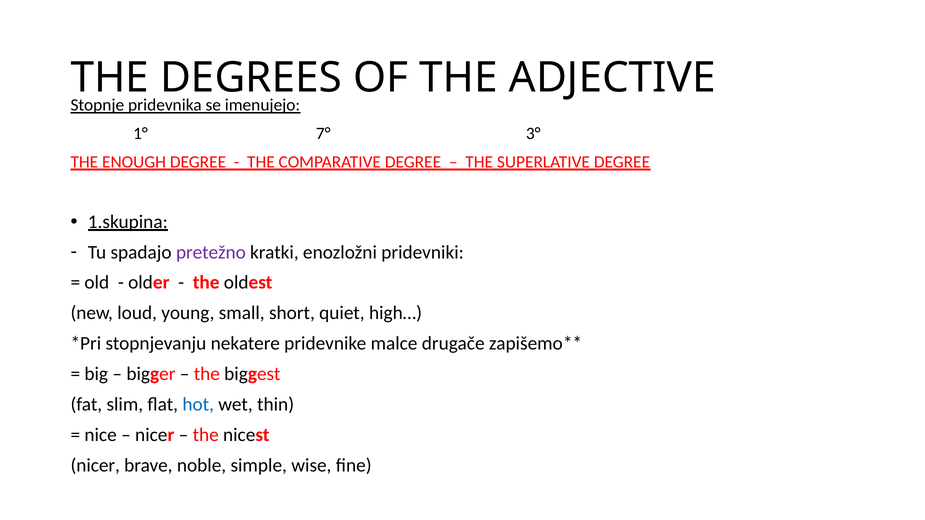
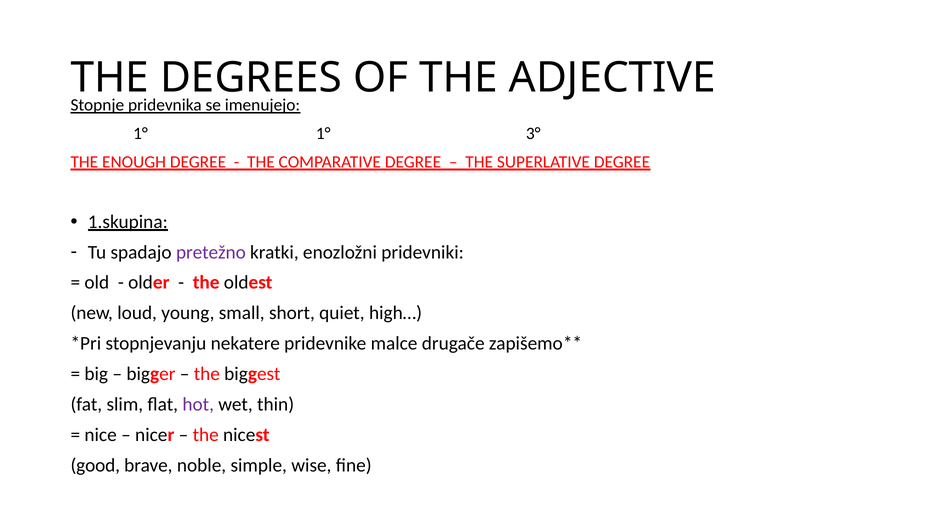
1° 7°: 7° -> 1° (323, 134)
hot colour: blue -> purple (198, 405)
nicer: nicer -> good (95, 465)
